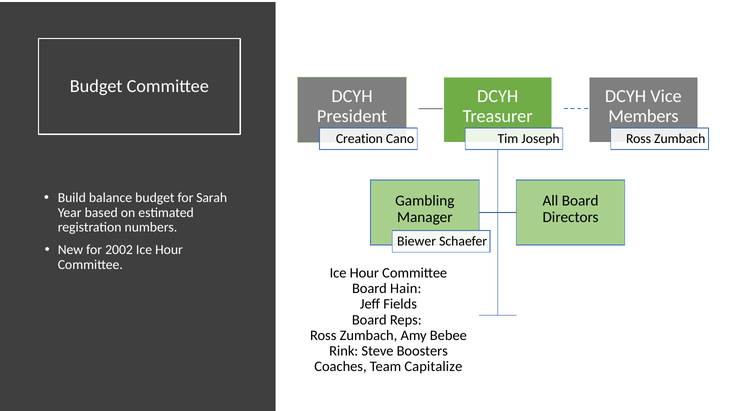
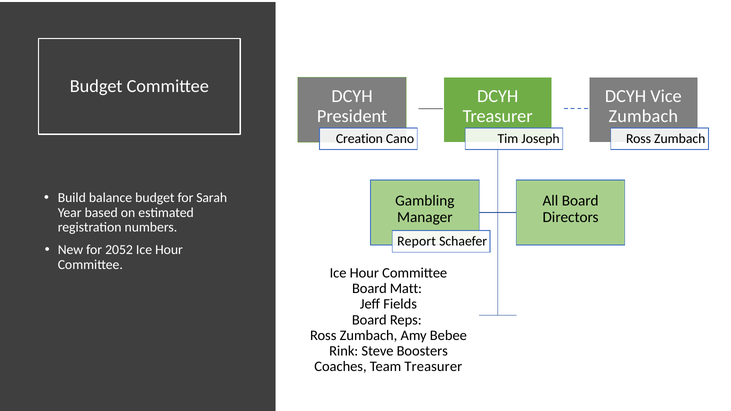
Members: Members -> Zumbach (643, 116)
Biewer: Biewer -> Report (417, 241)
2002: 2002 -> 2052 (119, 250)
Hain: Hain -> Matt (406, 289)
Team Capitalize: Capitalize -> Treasurer (433, 367)
